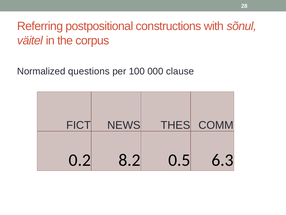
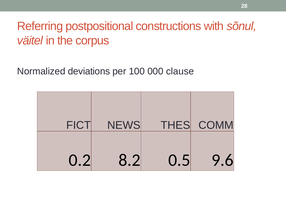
questions: questions -> deviations (89, 71)
6.3: 6.3 -> 9.6 (222, 160)
